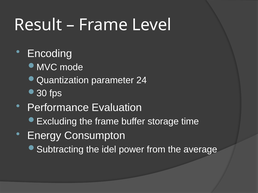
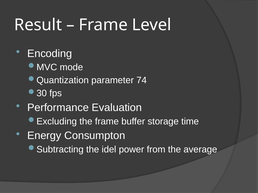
24: 24 -> 74 (142, 81)
